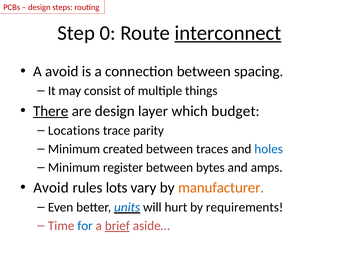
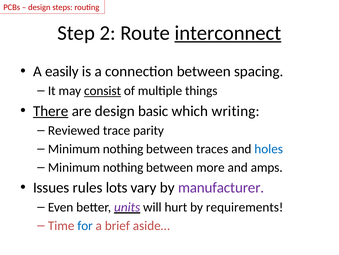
0: 0 -> 2 (108, 33)
A avoid: avoid -> easily (62, 71)
consist underline: none -> present (103, 91)
layer: layer -> basic (153, 111)
budget: budget -> writing (236, 111)
Locations: Locations -> Reviewed (74, 130)
created: created -> nothing (123, 149)
register: register -> nothing (123, 167)
bytes: bytes -> more (210, 167)
Avoid: Avoid -> Issues (51, 187)
manufacturer colour: orange -> purple (221, 187)
units colour: blue -> purple (127, 207)
brief underline: present -> none (117, 225)
